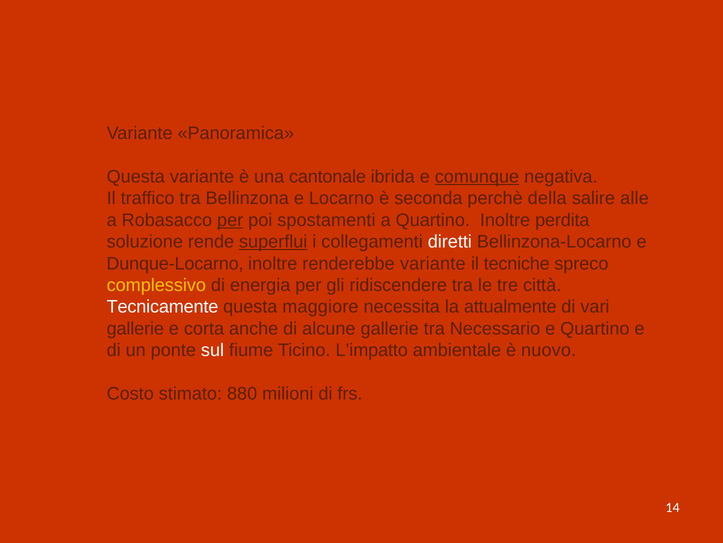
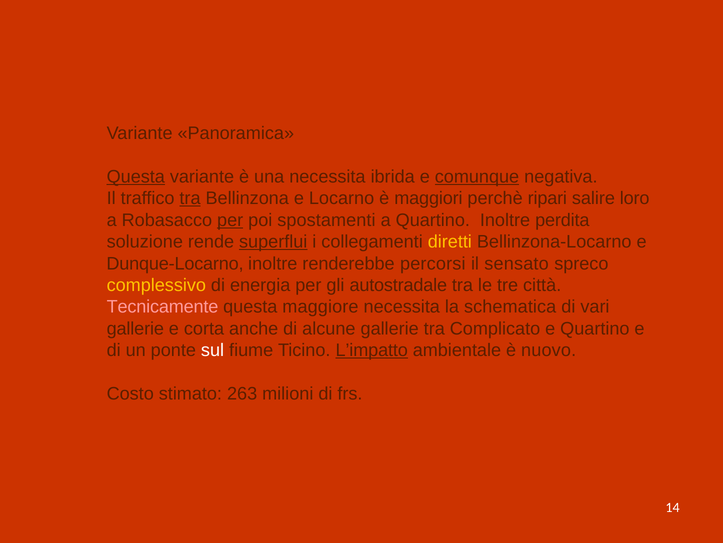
Questa underline: none -> present (136, 176)
una cantonale: cantonale -> necessita (327, 176)
tra underline: none -> present (190, 198)
seconda: seconda -> maggiori (428, 198)
della: della -> ripari (547, 198)
alle: alle -> loro (635, 198)
diretti colour: white -> yellow (450, 241)
renderebbe variante: variante -> percorsi (433, 263)
tecniche: tecniche -> sensato (517, 263)
ridiscendere: ridiscendere -> autostradale (398, 285)
Tecnicamente colour: white -> pink (162, 307)
attualmente: attualmente -> schematica (510, 307)
Necessario: Necessario -> Complicato (495, 328)
L’impatto underline: none -> present (372, 350)
880: 880 -> 263 (242, 393)
